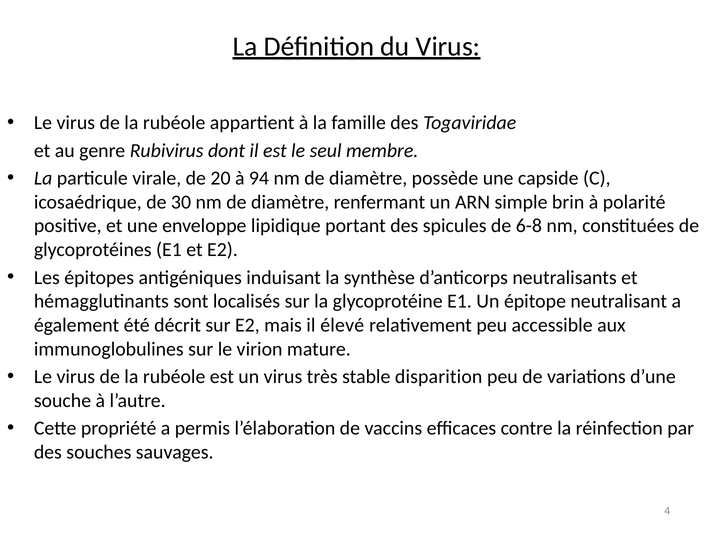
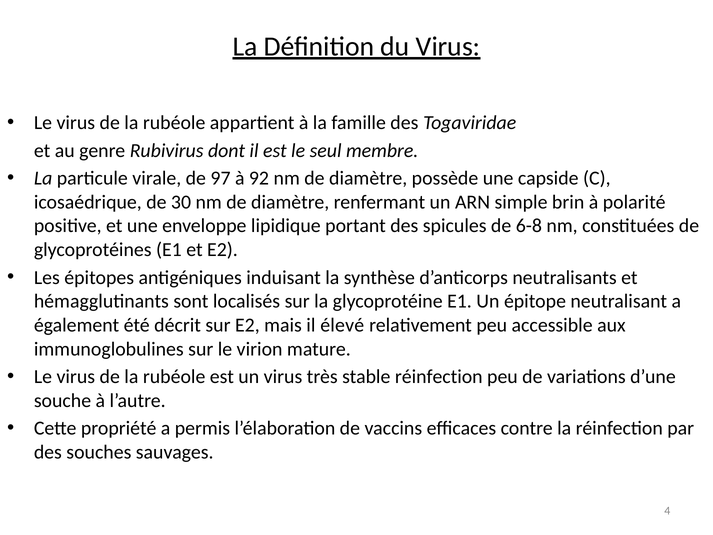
20: 20 -> 97 (220, 178)
94: 94 -> 92 (259, 178)
stable disparition: disparition -> réinfection (439, 377)
